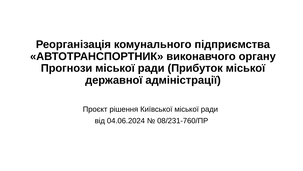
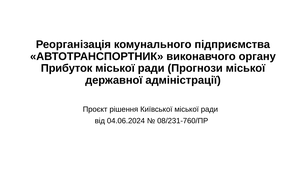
Прогнози: Прогнози -> Прибуток (67, 68)
Прибуток: Прибуток -> Прогнози (195, 68)
